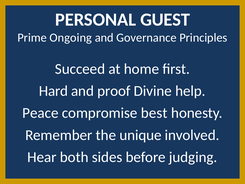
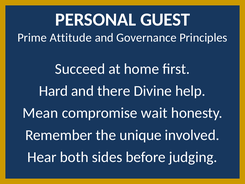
Ongoing: Ongoing -> Attitude (71, 38)
proof: proof -> there (114, 91)
Peace: Peace -> Mean (40, 113)
best: best -> wait (154, 113)
